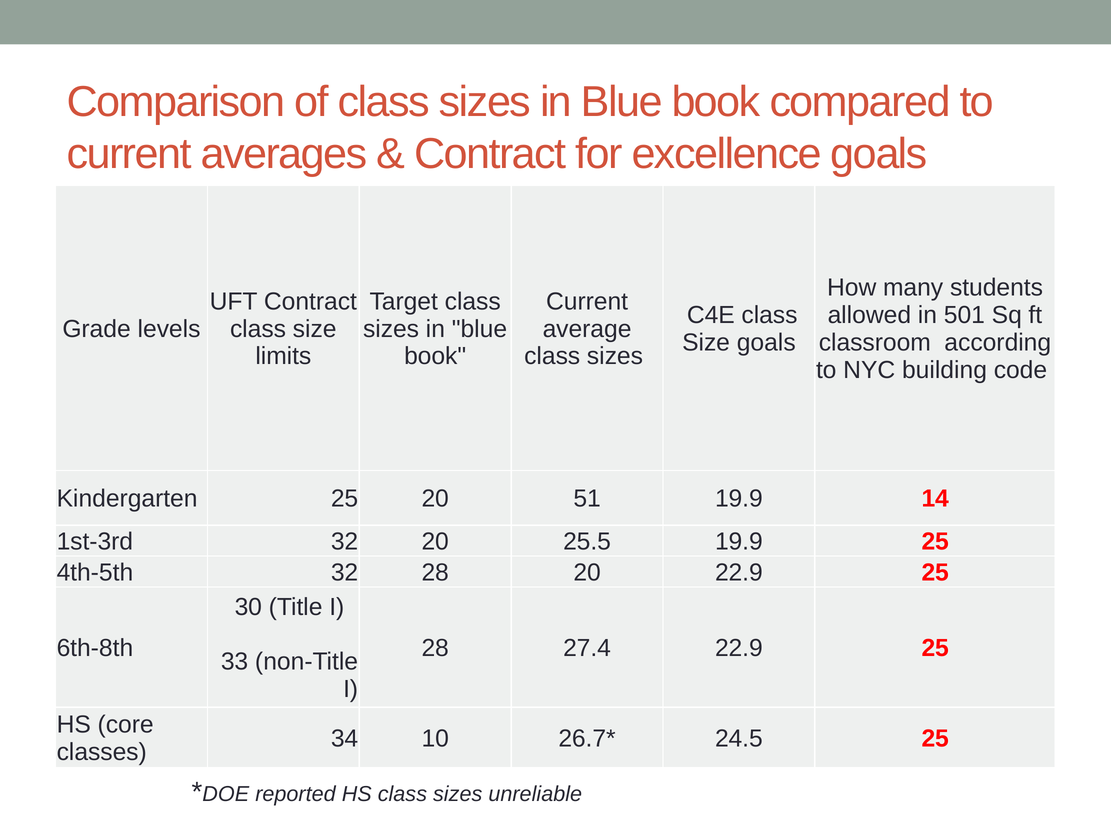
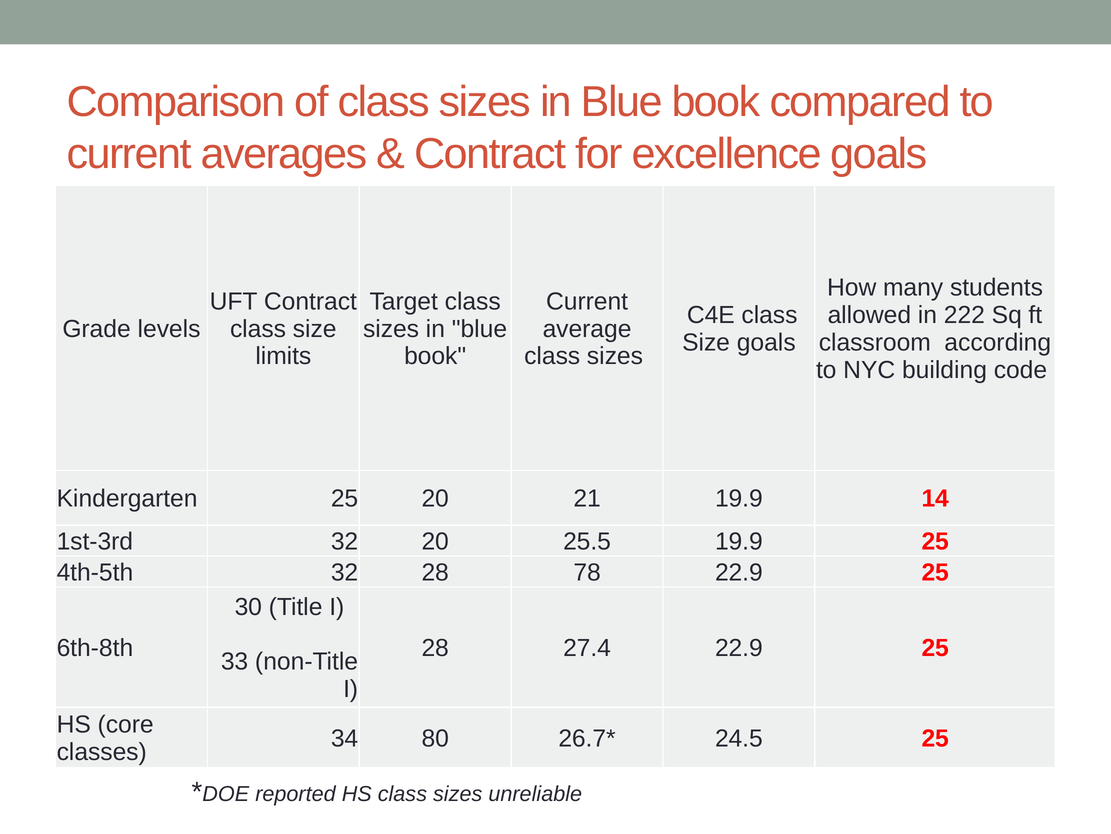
501: 501 -> 222 (964, 315)
51: 51 -> 21 (587, 498)
28 20: 20 -> 78 (587, 572)
10: 10 -> 80 (435, 738)
